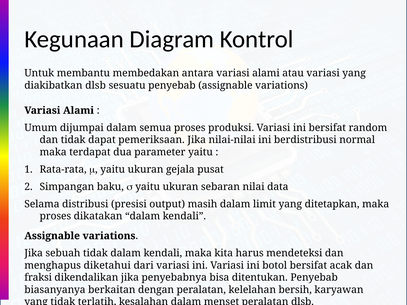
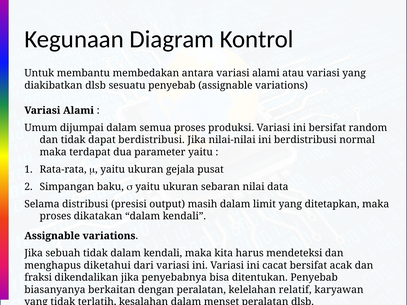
dapat pemeriksaan: pemeriksaan -> berdistribusi (151, 140)
botol: botol -> cacat (275, 266)
bersih: bersih -> relatif (295, 290)
